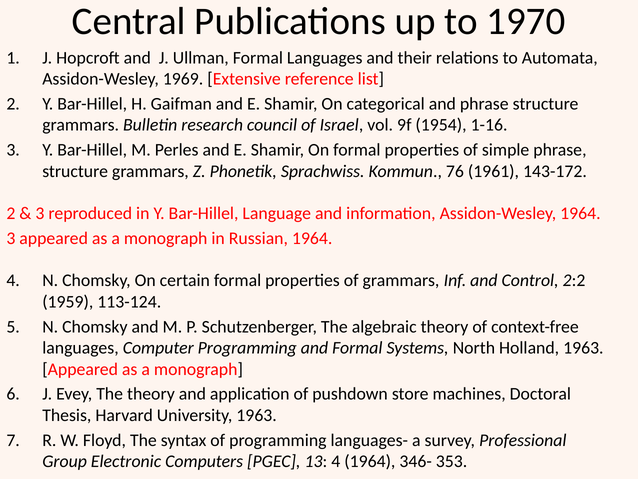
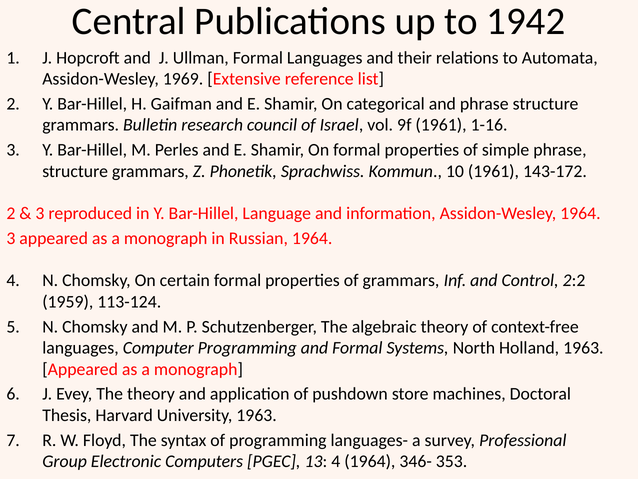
1970: 1970 -> 1942 (526, 21)
9f 1954: 1954 -> 1961 (441, 125)
76: 76 -> 10 (455, 171)
